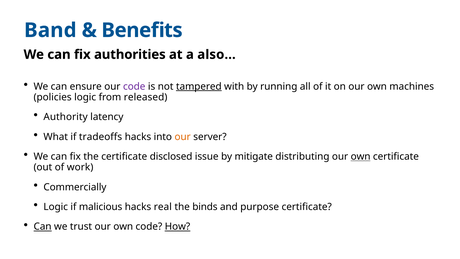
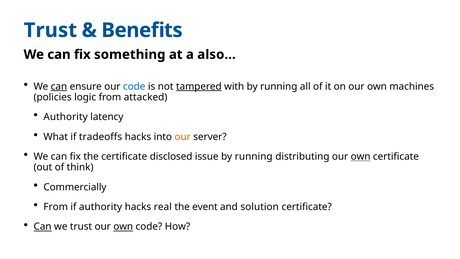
Band: Band -> Trust (50, 30)
authorities: authorities -> something (130, 54)
can underline: none -> present (59, 86)
code colour: purple -> blue (134, 86)
released: released -> attacked (146, 97)
issue by mitigate: mitigate -> running (254, 156)
work: work -> think (80, 167)
Logic: Logic -> From (56, 207)
if malicious: malicious -> authority (101, 207)
binds: binds -> event (205, 207)
purpose: purpose -> solution (260, 207)
own underline: none -> present (123, 226)
How underline: present -> none (177, 226)
